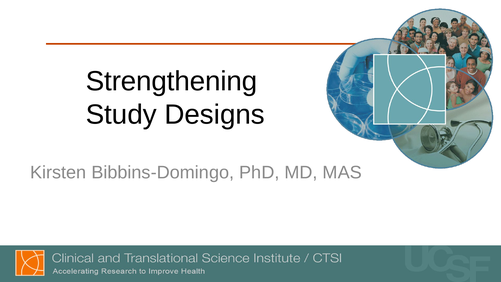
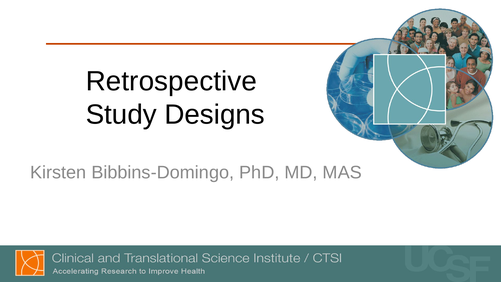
Strengthening: Strengthening -> Retrospective (171, 81)
